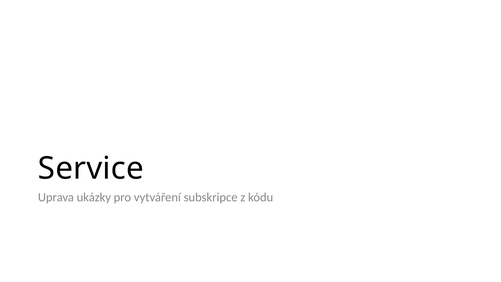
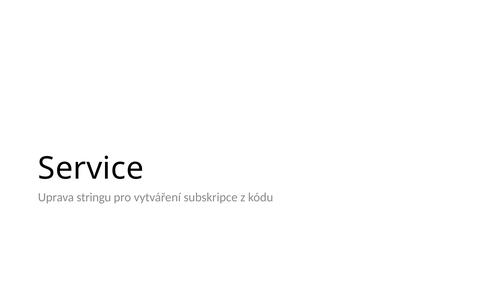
ukázky: ukázky -> stringu (94, 197)
